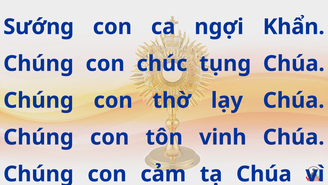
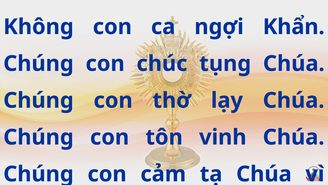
Sướng: Sướng -> Không (38, 27)
